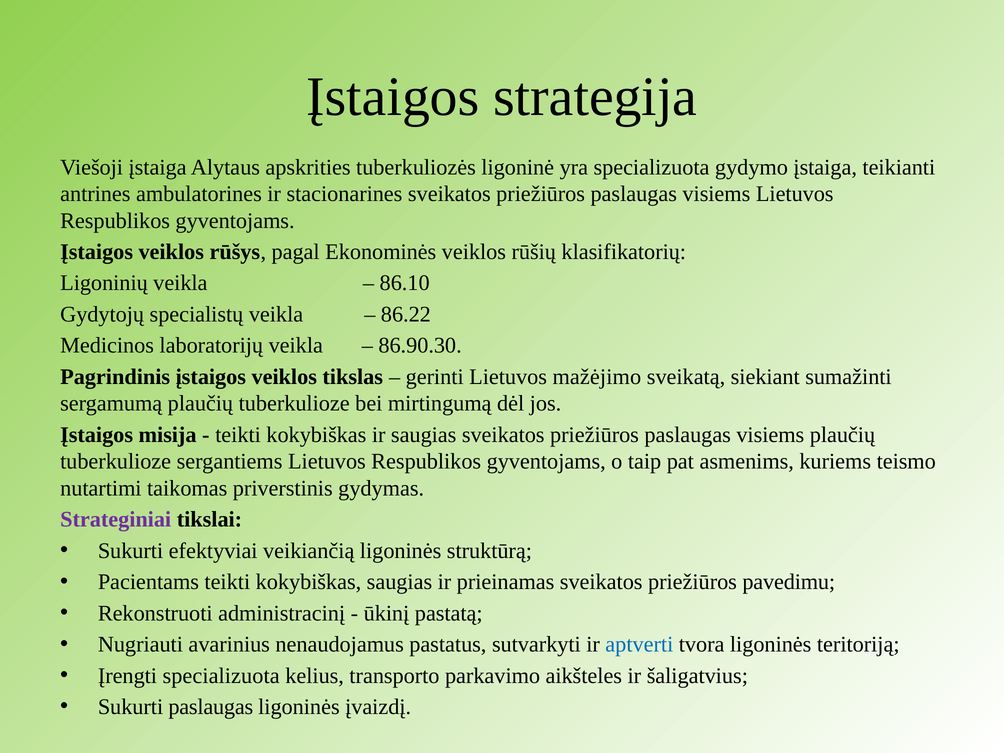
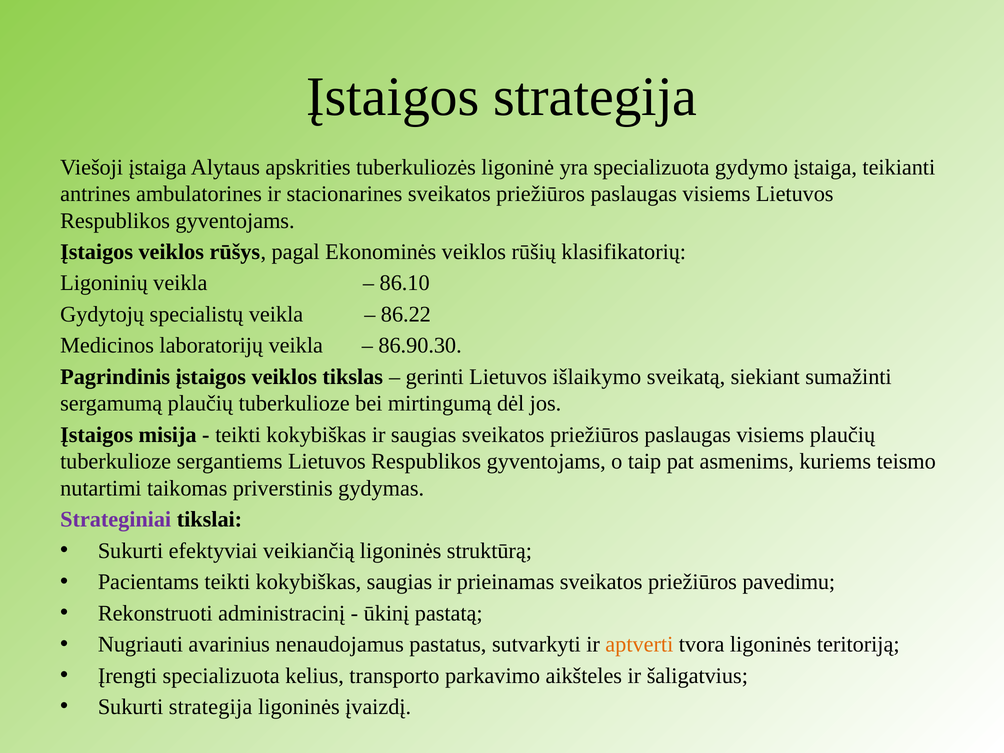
mažėjimo: mažėjimo -> išlaikymo (597, 377)
aptverti colour: blue -> orange (639, 644)
Sukurti paslaugas: paslaugas -> strategija (211, 707)
